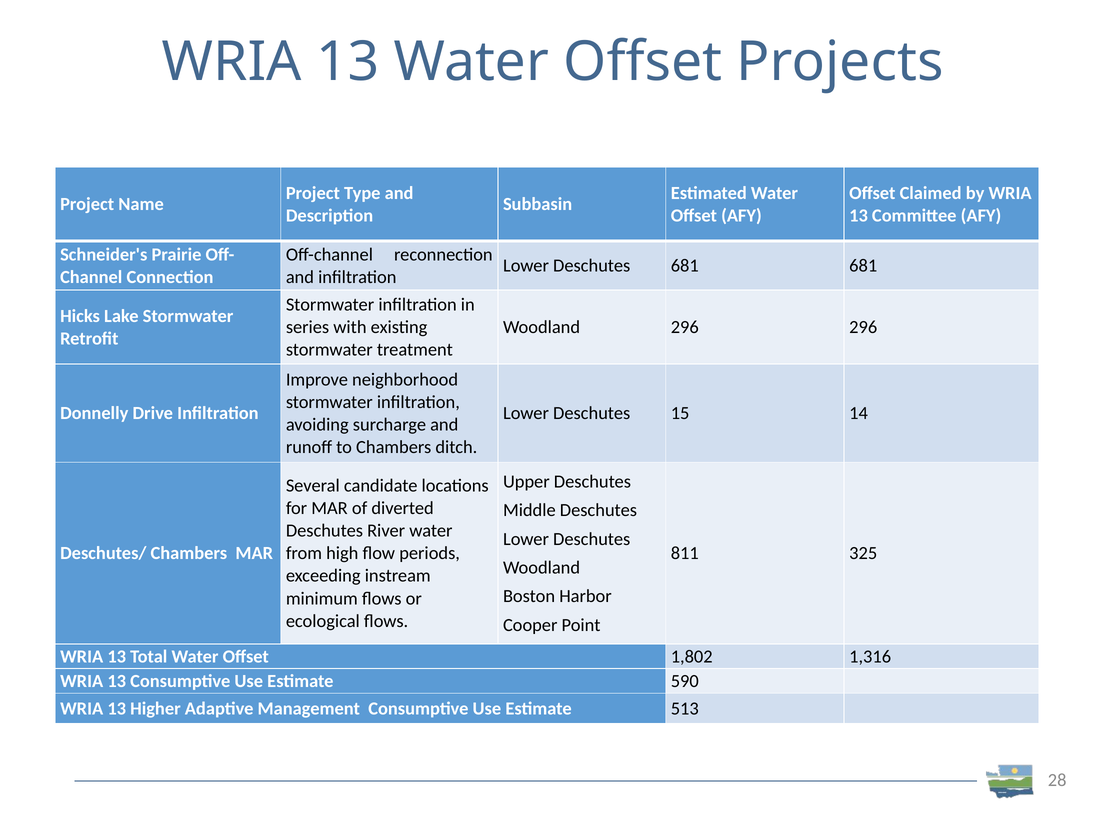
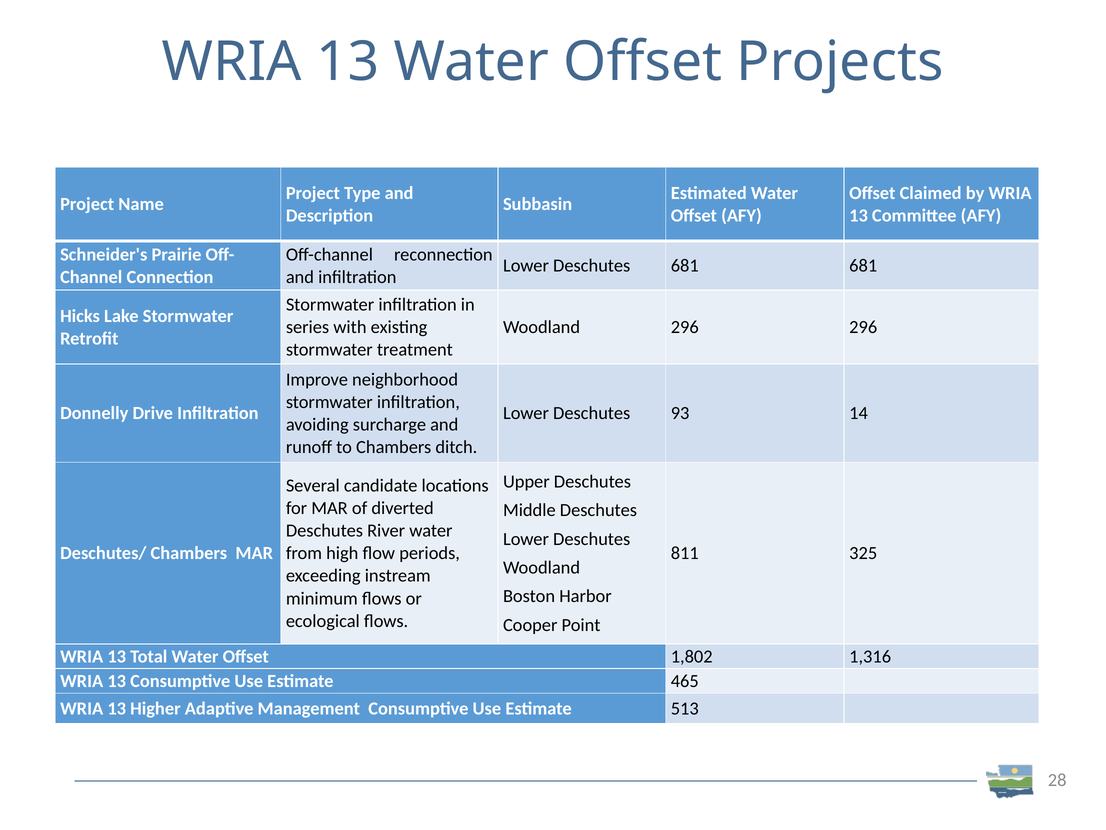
15: 15 -> 93 (680, 413)
590: 590 -> 465 (685, 681)
